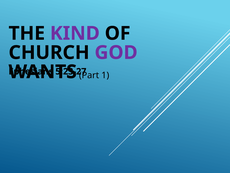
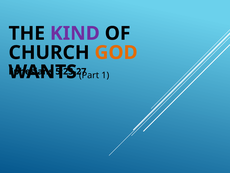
GOD colour: purple -> orange (116, 52)
